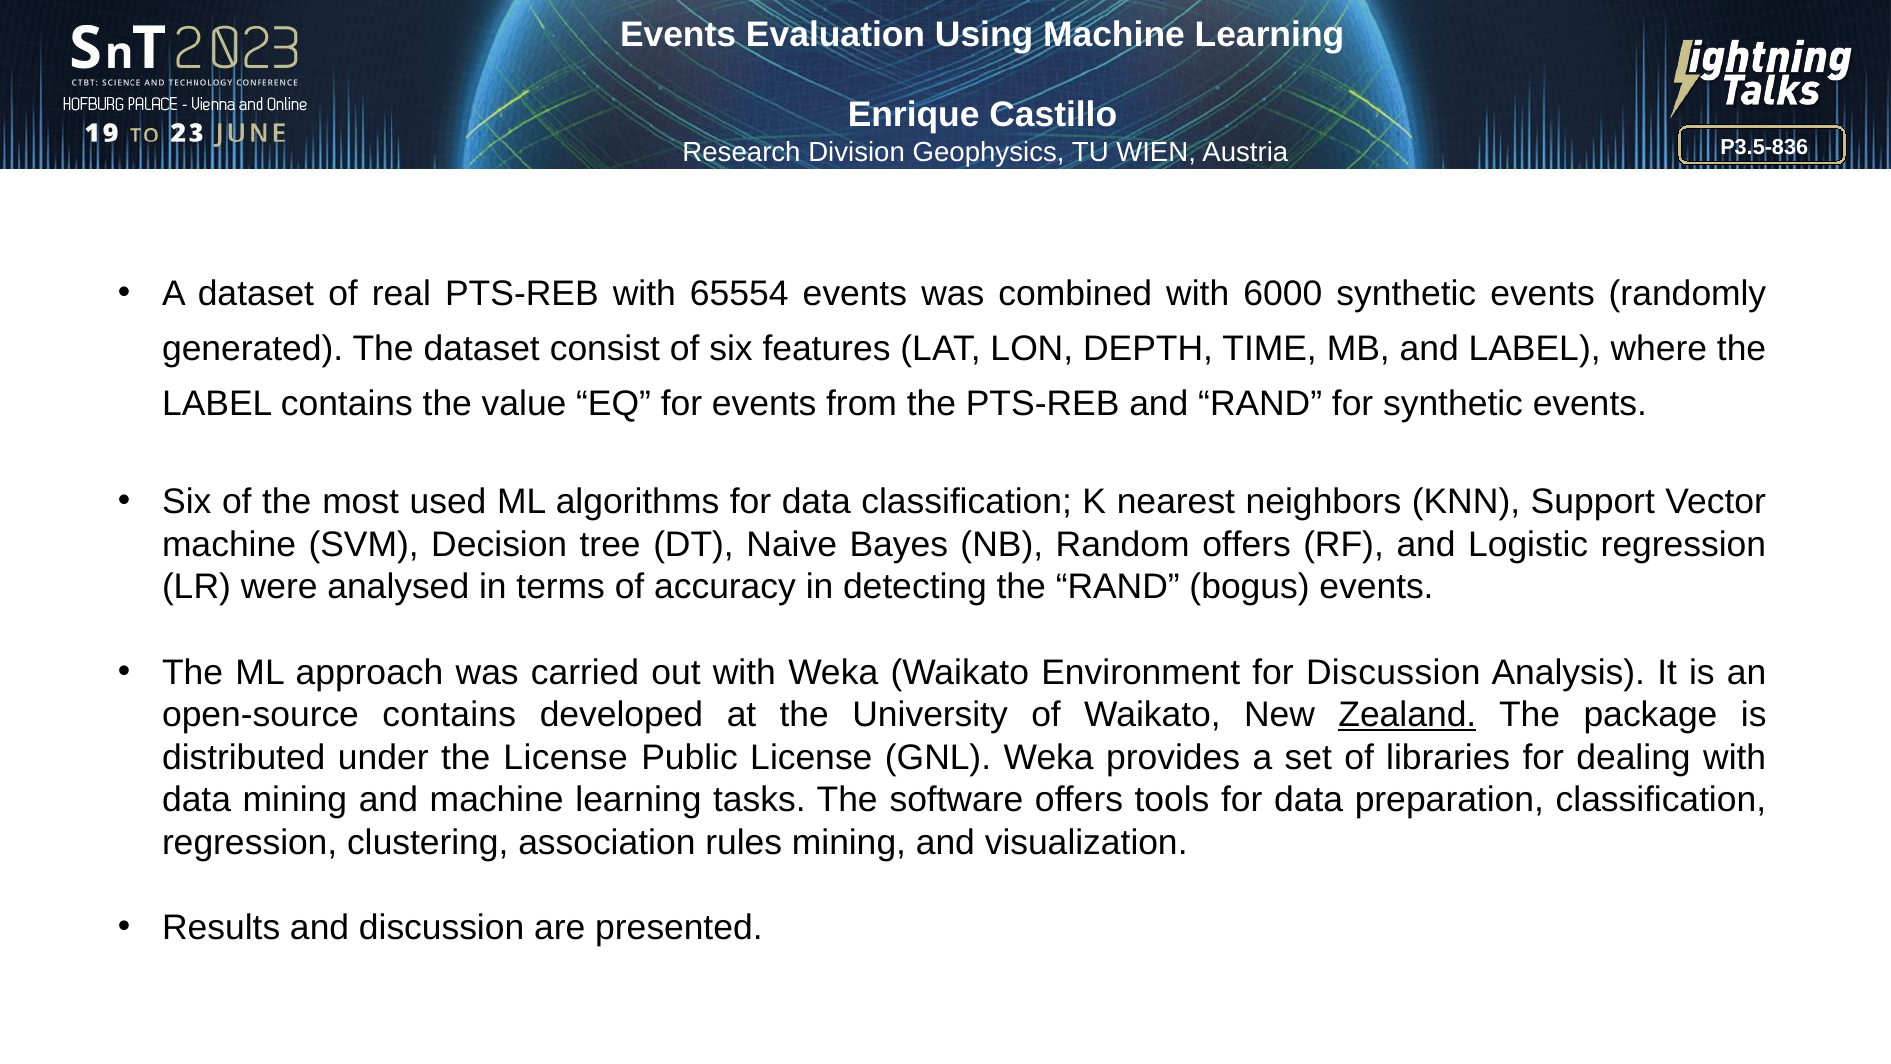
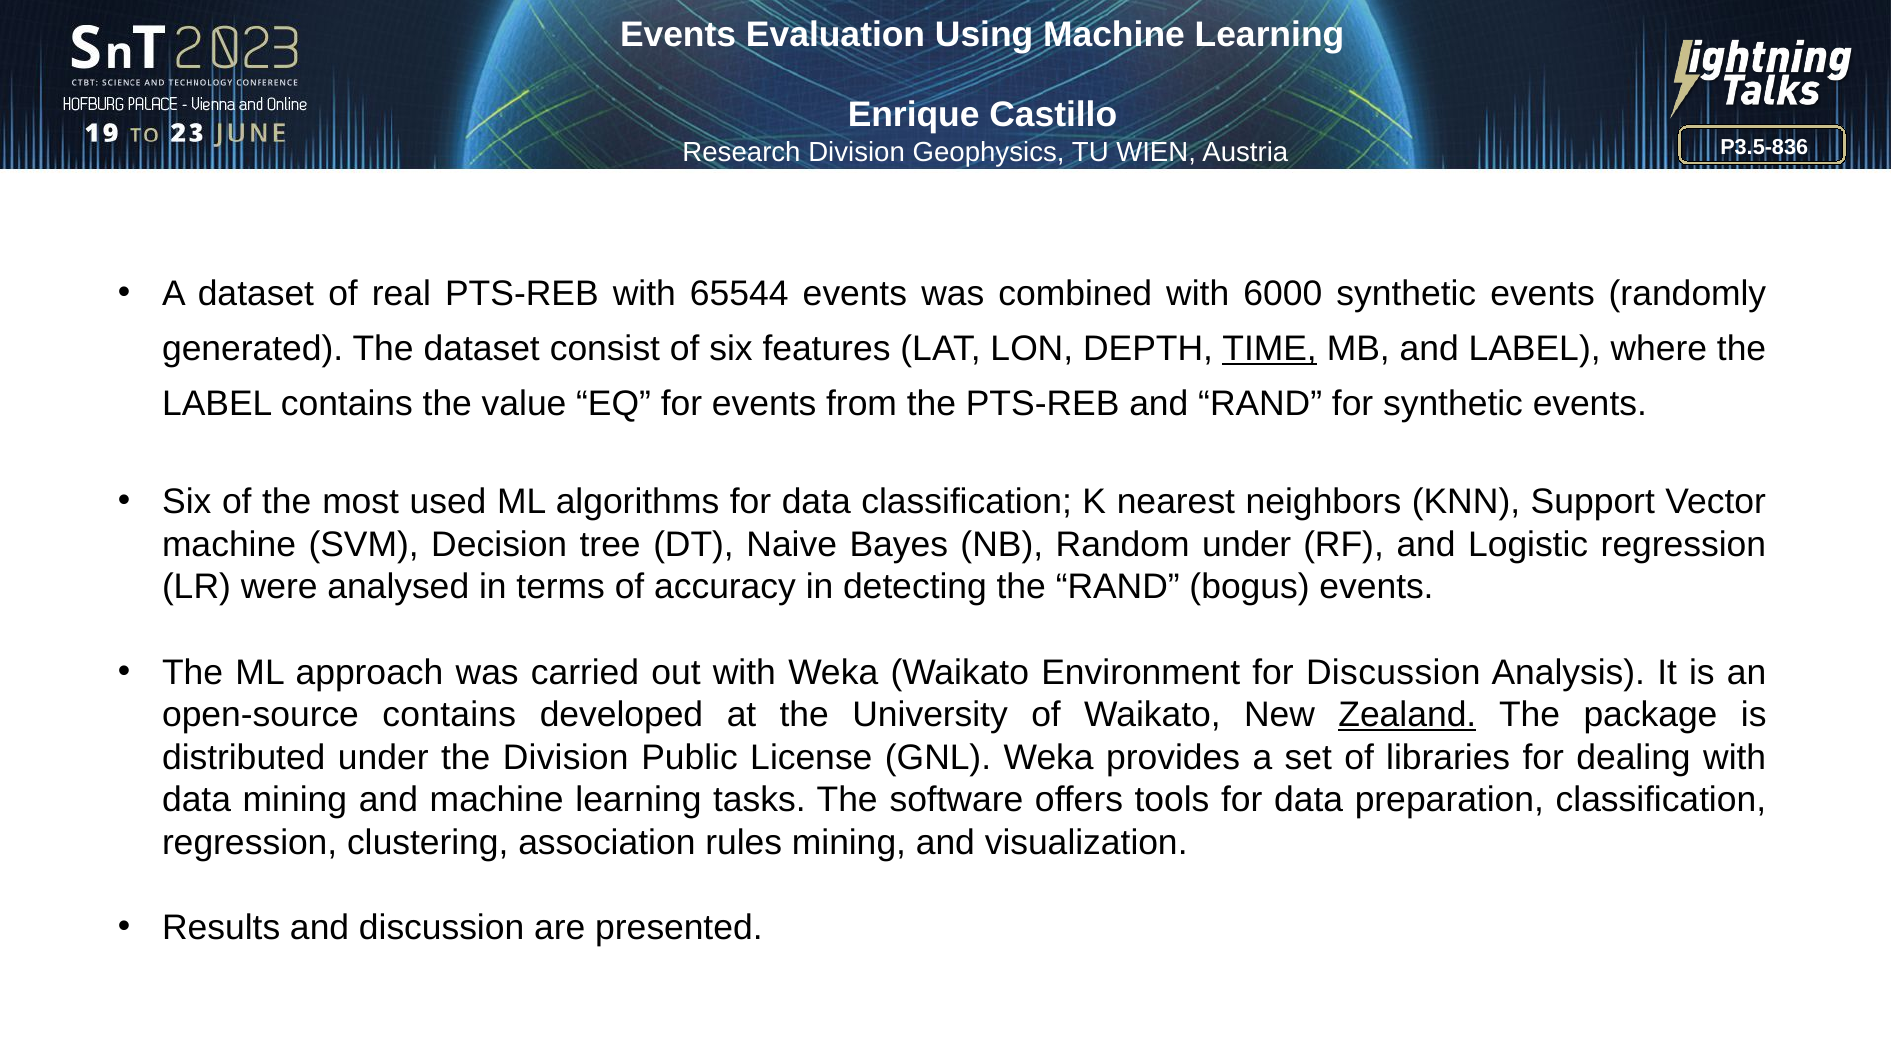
65554: 65554 -> 65544 (739, 294)
TIME underline: none -> present (1270, 349)
Random offers: offers -> under (1247, 544)
the License: License -> Division (566, 757)
